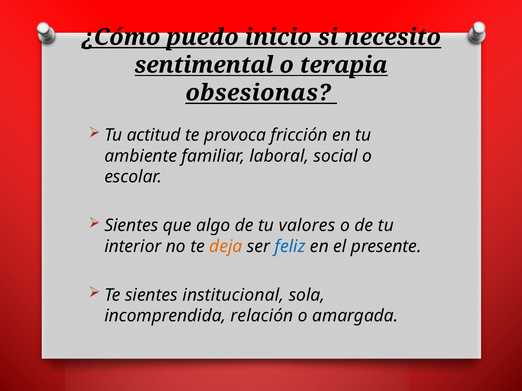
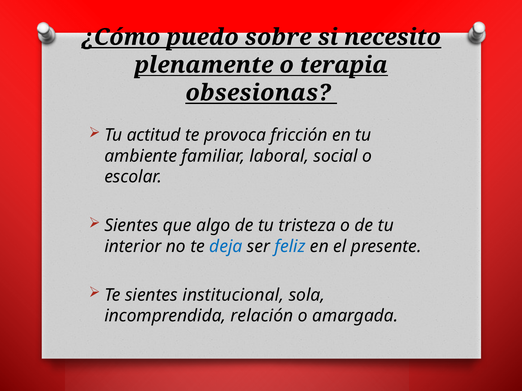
inicio: inicio -> sobre (278, 37)
sentimental: sentimental -> plenamente (204, 65)
valores: valores -> tristeza (307, 226)
deja colour: orange -> blue (226, 247)
